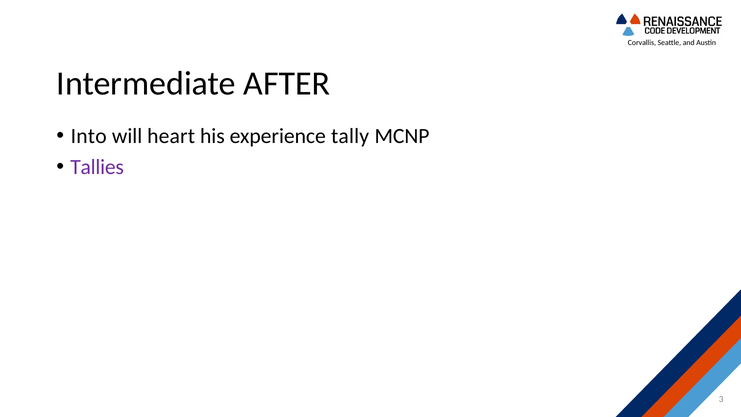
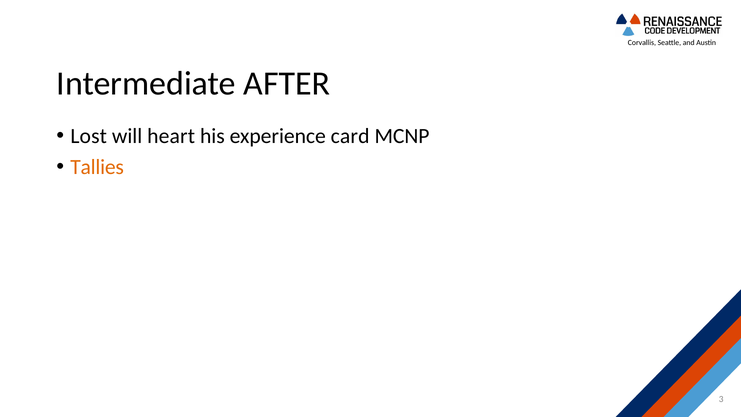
Into: Into -> Lost (89, 136)
tally: tally -> card (350, 136)
Tallies colour: purple -> orange (97, 167)
